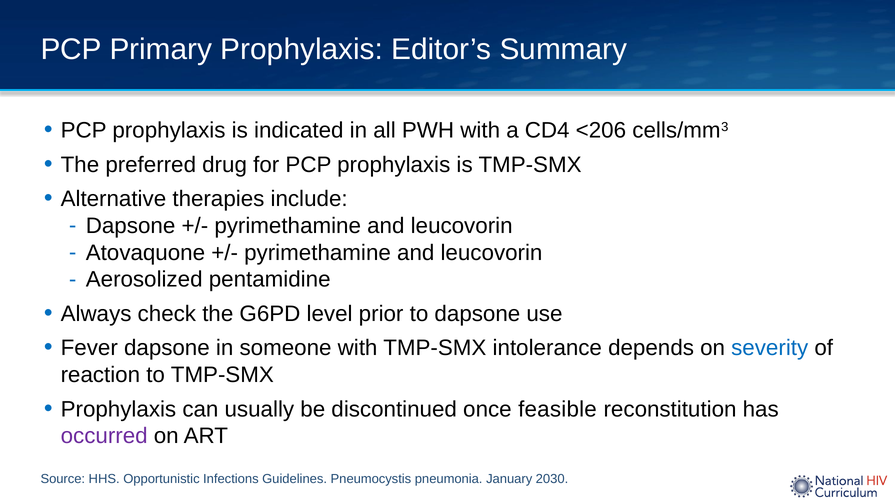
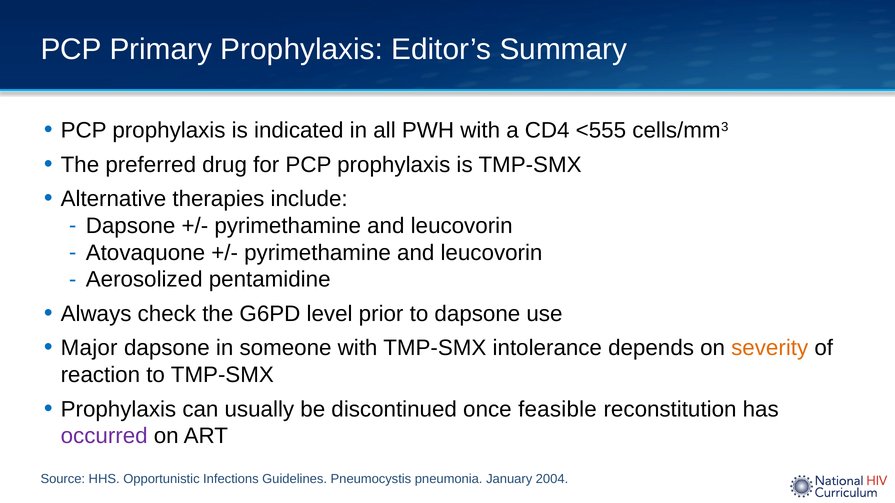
<206: <206 -> <555 (601, 131)
Fever: Fever -> Major (89, 348)
severity colour: blue -> orange (770, 348)
2030: 2030 -> 2004 (552, 479)
